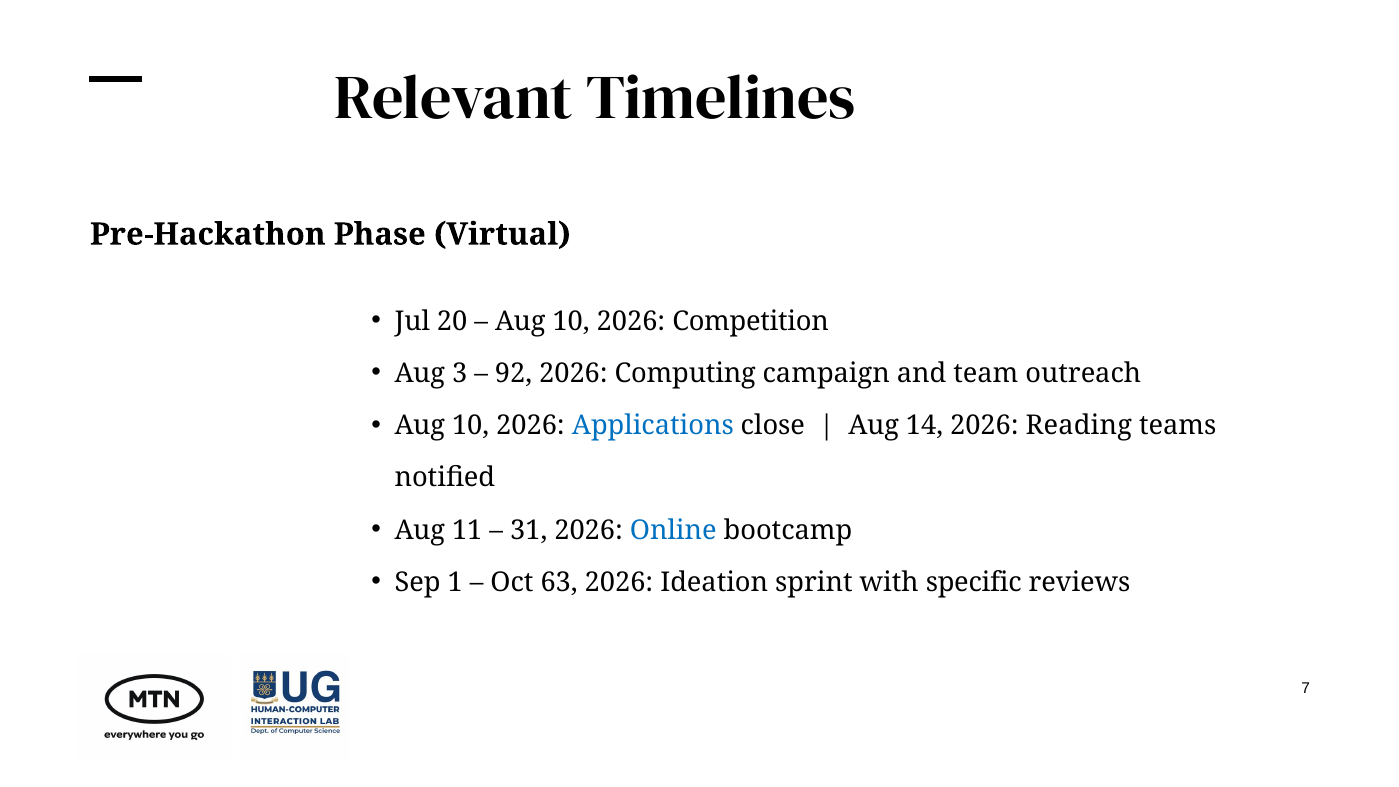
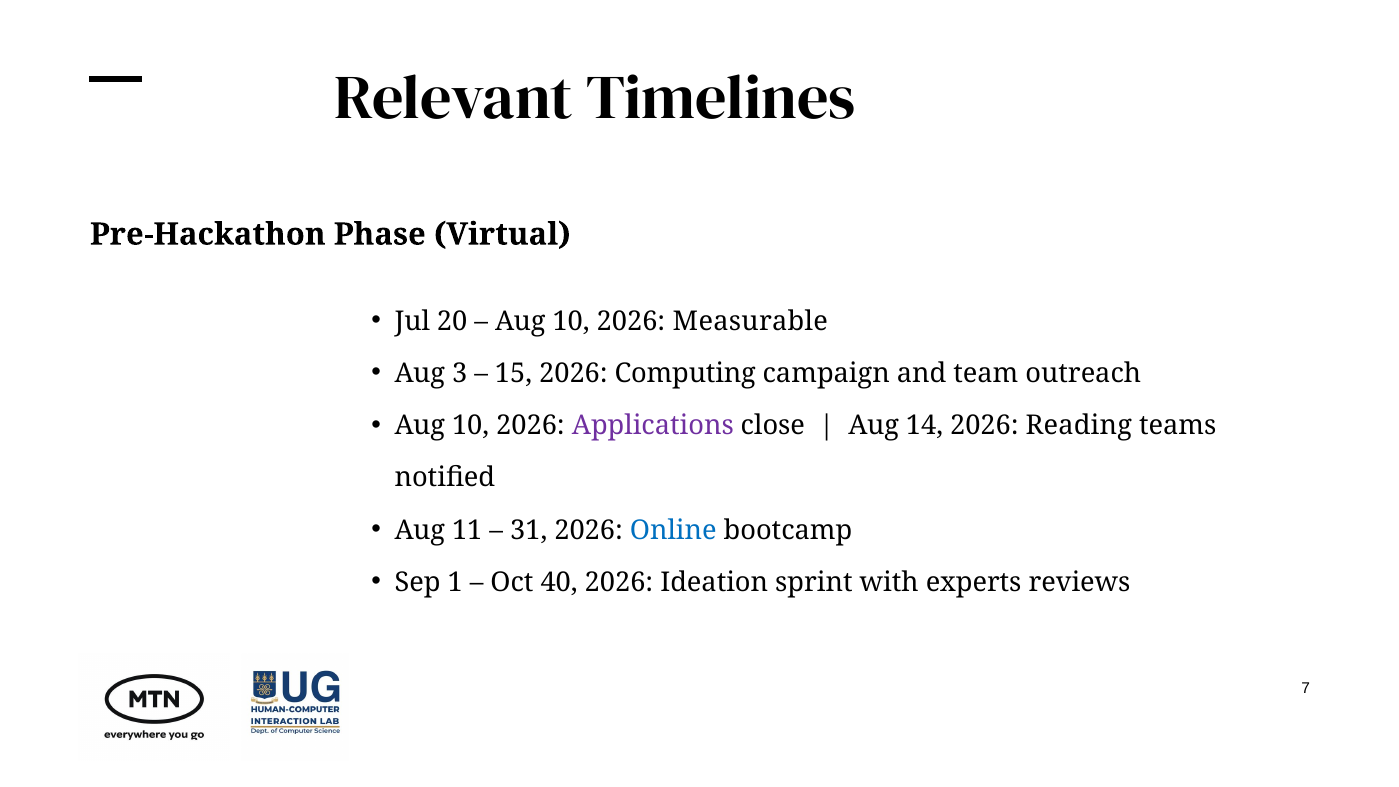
Competition: Competition -> Measurable (750, 321)
92: 92 -> 15 (514, 373)
Applications colour: blue -> purple (653, 426)
63: 63 -> 40 (559, 582)
specific: specific -> experts (974, 582)
